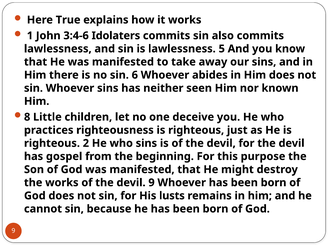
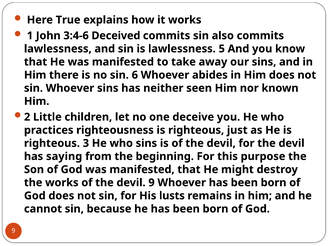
Idolaters: Idolaters -> Deceived (116, 36)
8: 8 -> 2 (27, 117)
2: 2 -> 3 (86, 143)
gospel: gospel -> saying (64, 156)
